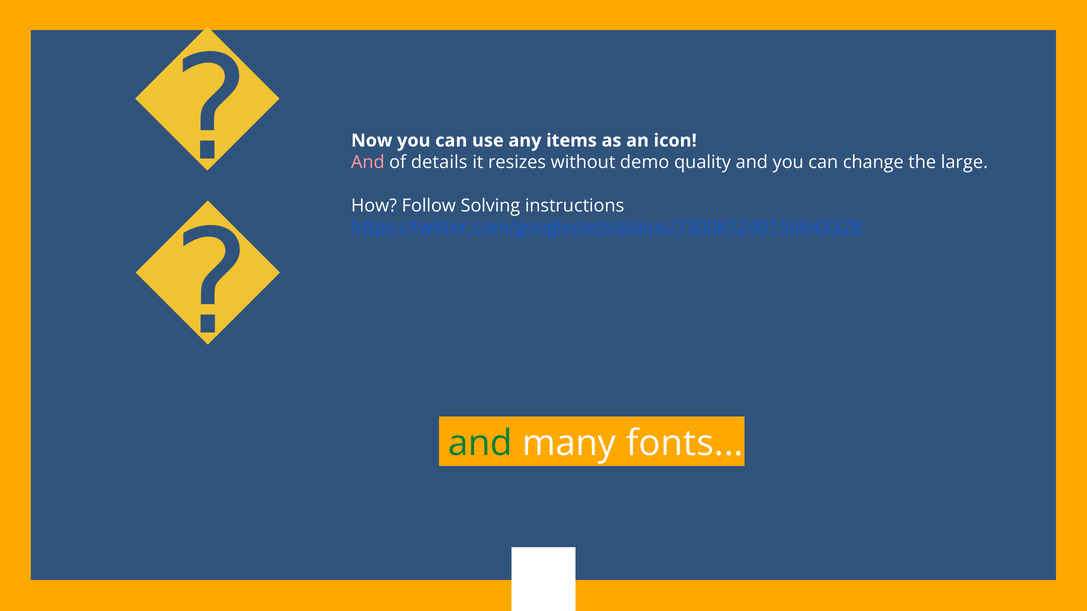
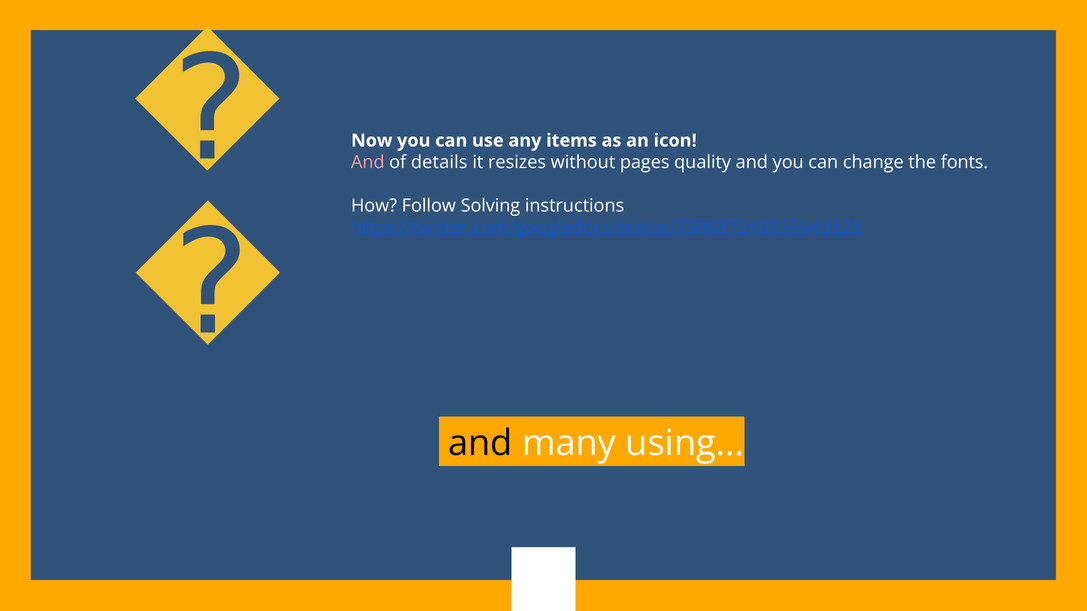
demo: demo -> pages (645, 162)
large: large -> fonts (964, 162)
and colour: green -> black (480, 444)
fonts: fonts -> using (685, 444)
